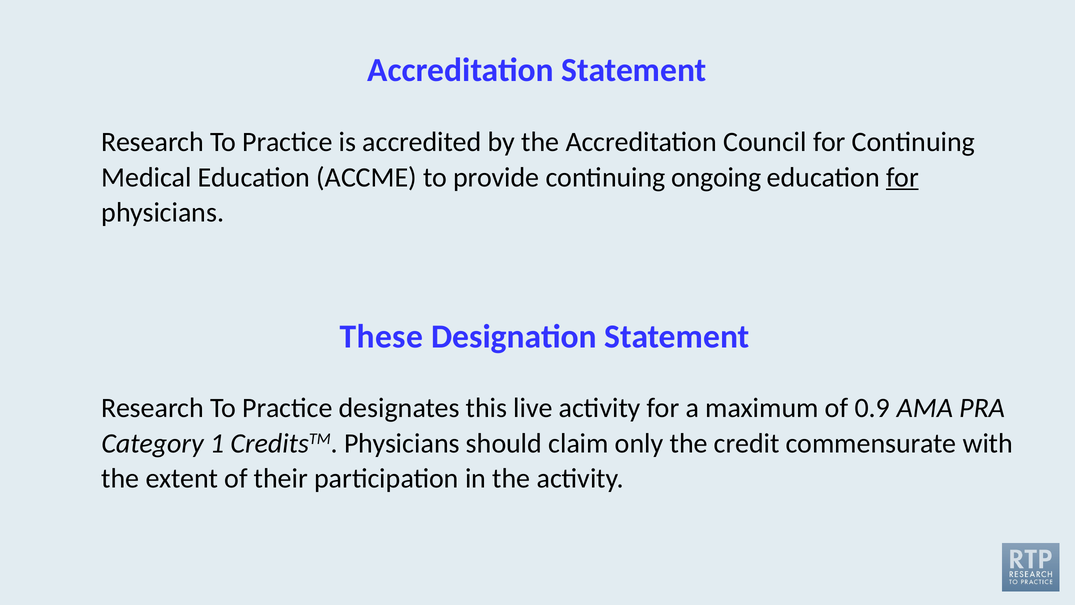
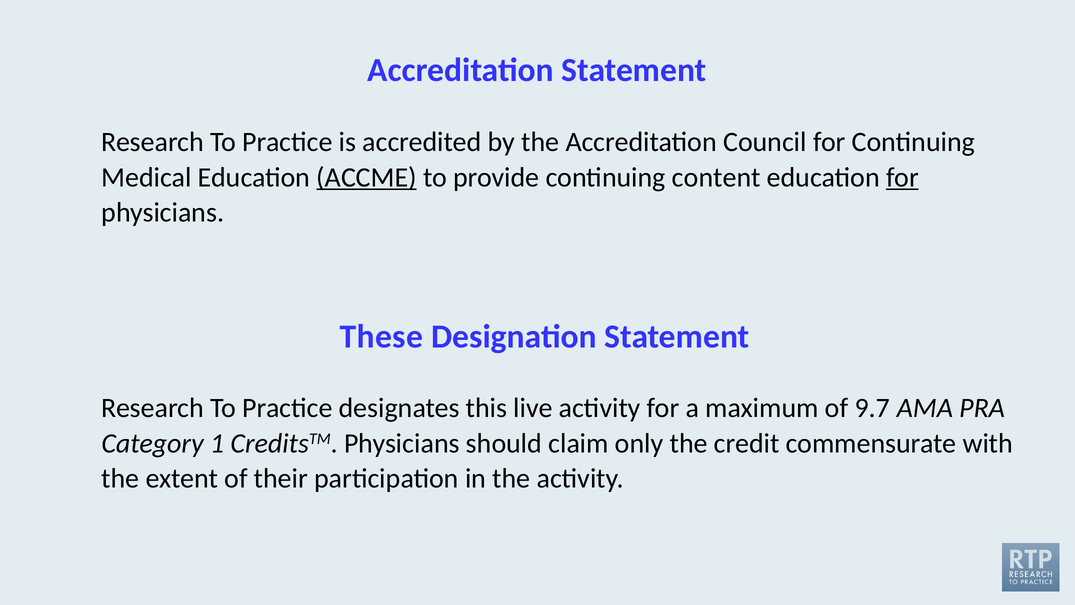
ACCME underline: none -> present (367, 177)
ongoing: ongoing -> content (716, 177)
0.9: 0.9 -> 9.7 (872, 408)
